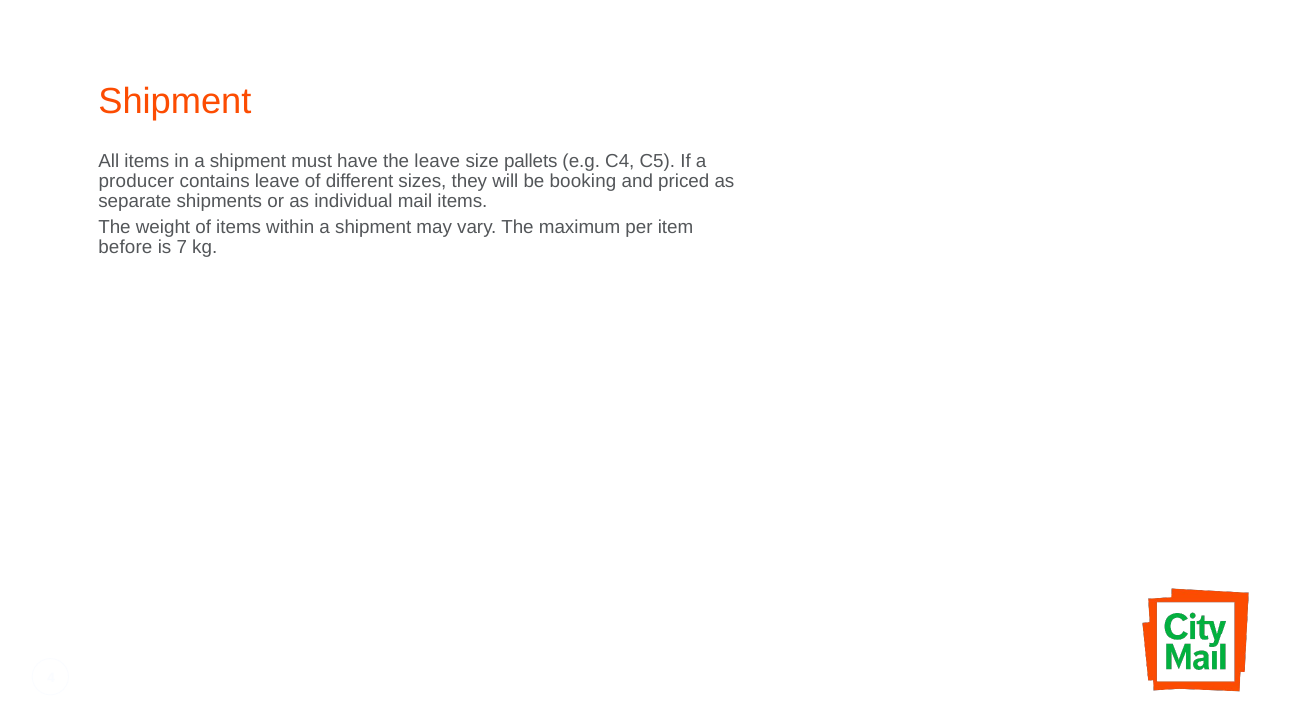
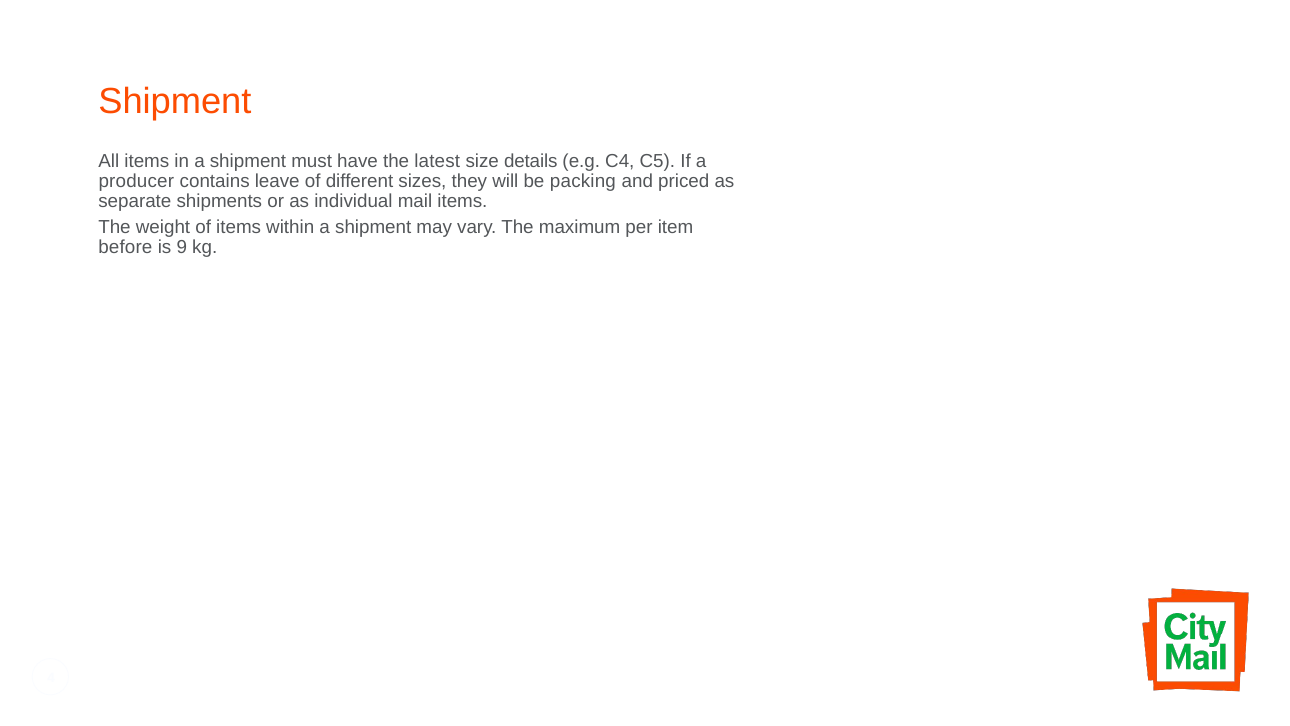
the leave: leave -> latest (437, 161)
pallets: pallets -> details (531, 161)
booking: booking -> packing (583, 181)
7: 7 -> 9 (182, 247)
